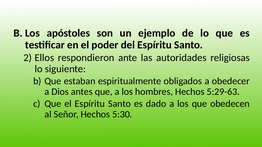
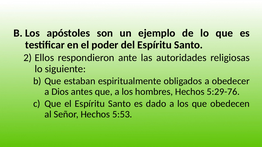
5:29-63: 5:29-63 -> 5:29-76 (223, 92)
5:30: 5:30 -> 5:53 (122, 115)
